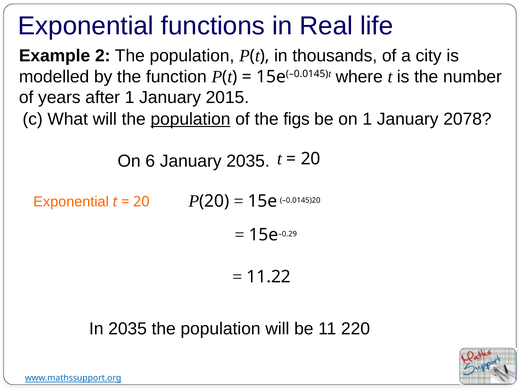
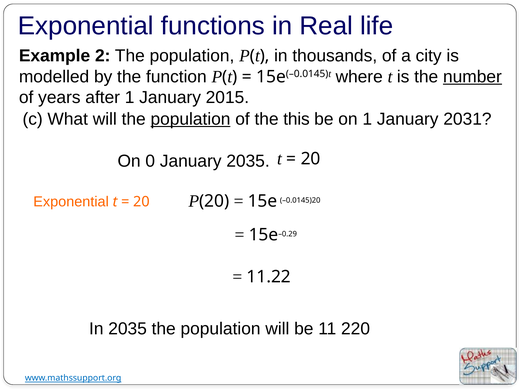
number underline: none -> present (472, 77)
figs: figs -> this (297, 119)
2078: 2078 -> 2031 (467, 119)
6: 6 -> 0 (150, 161)
